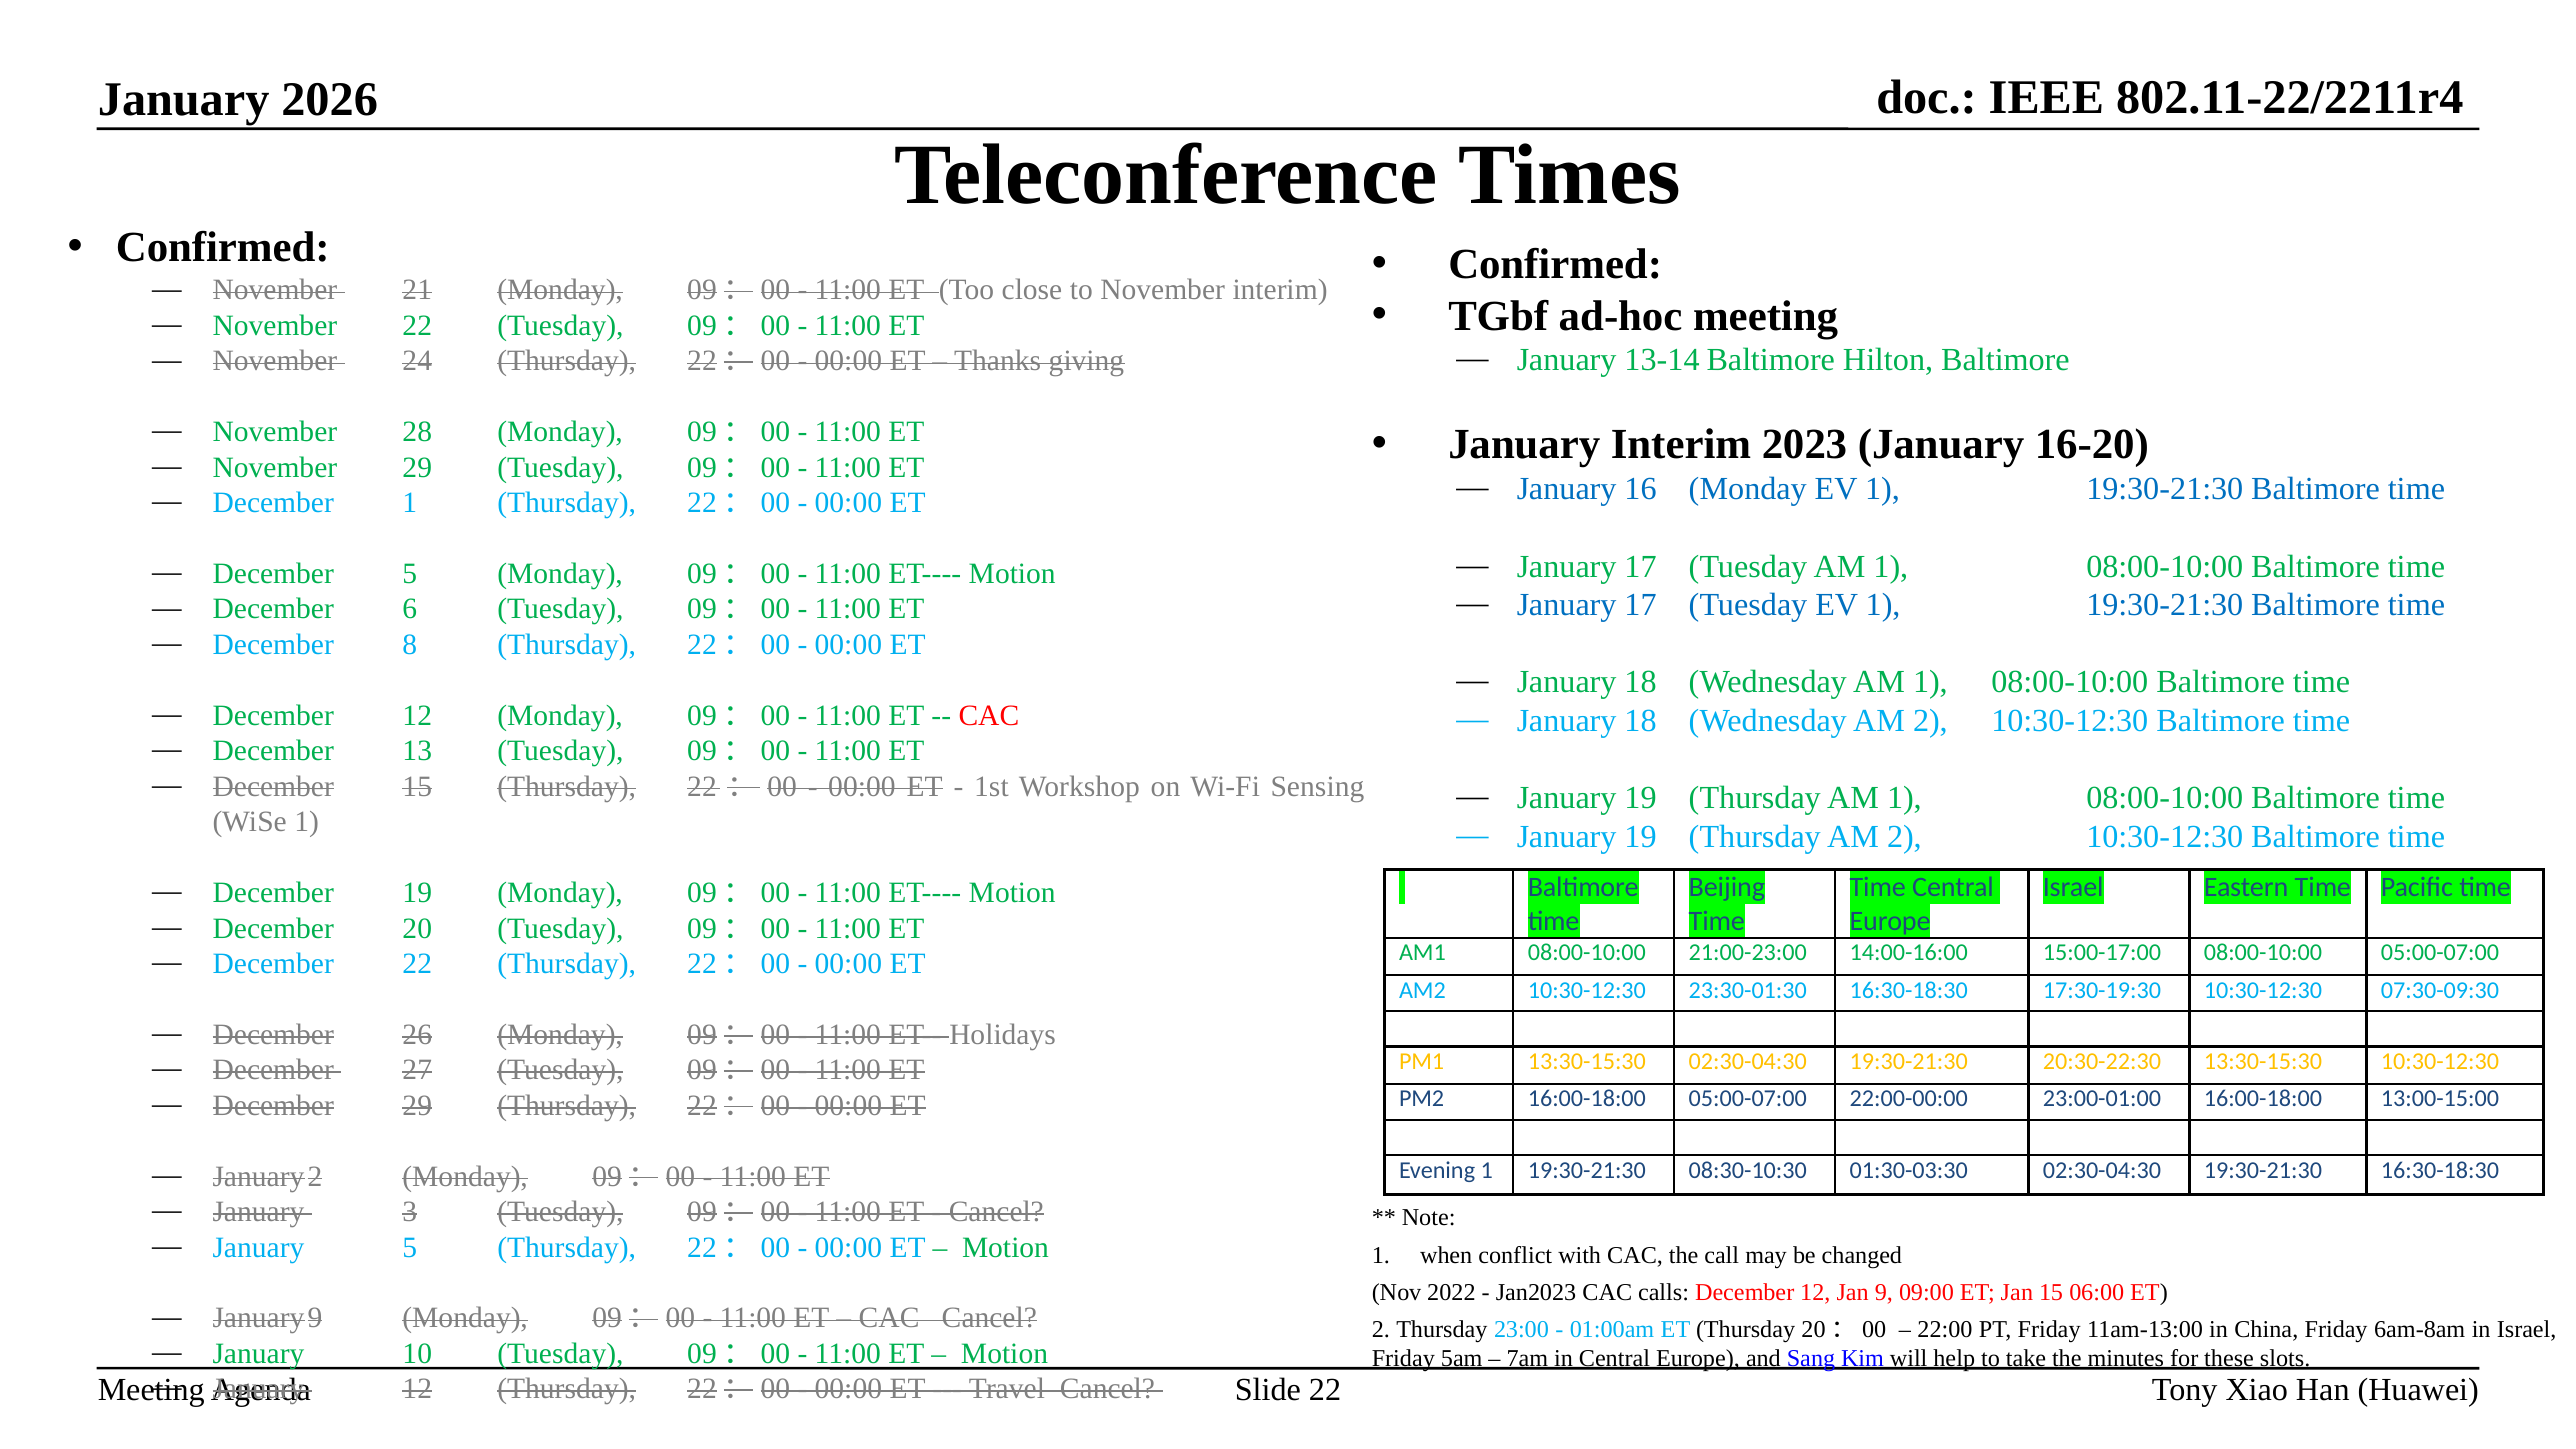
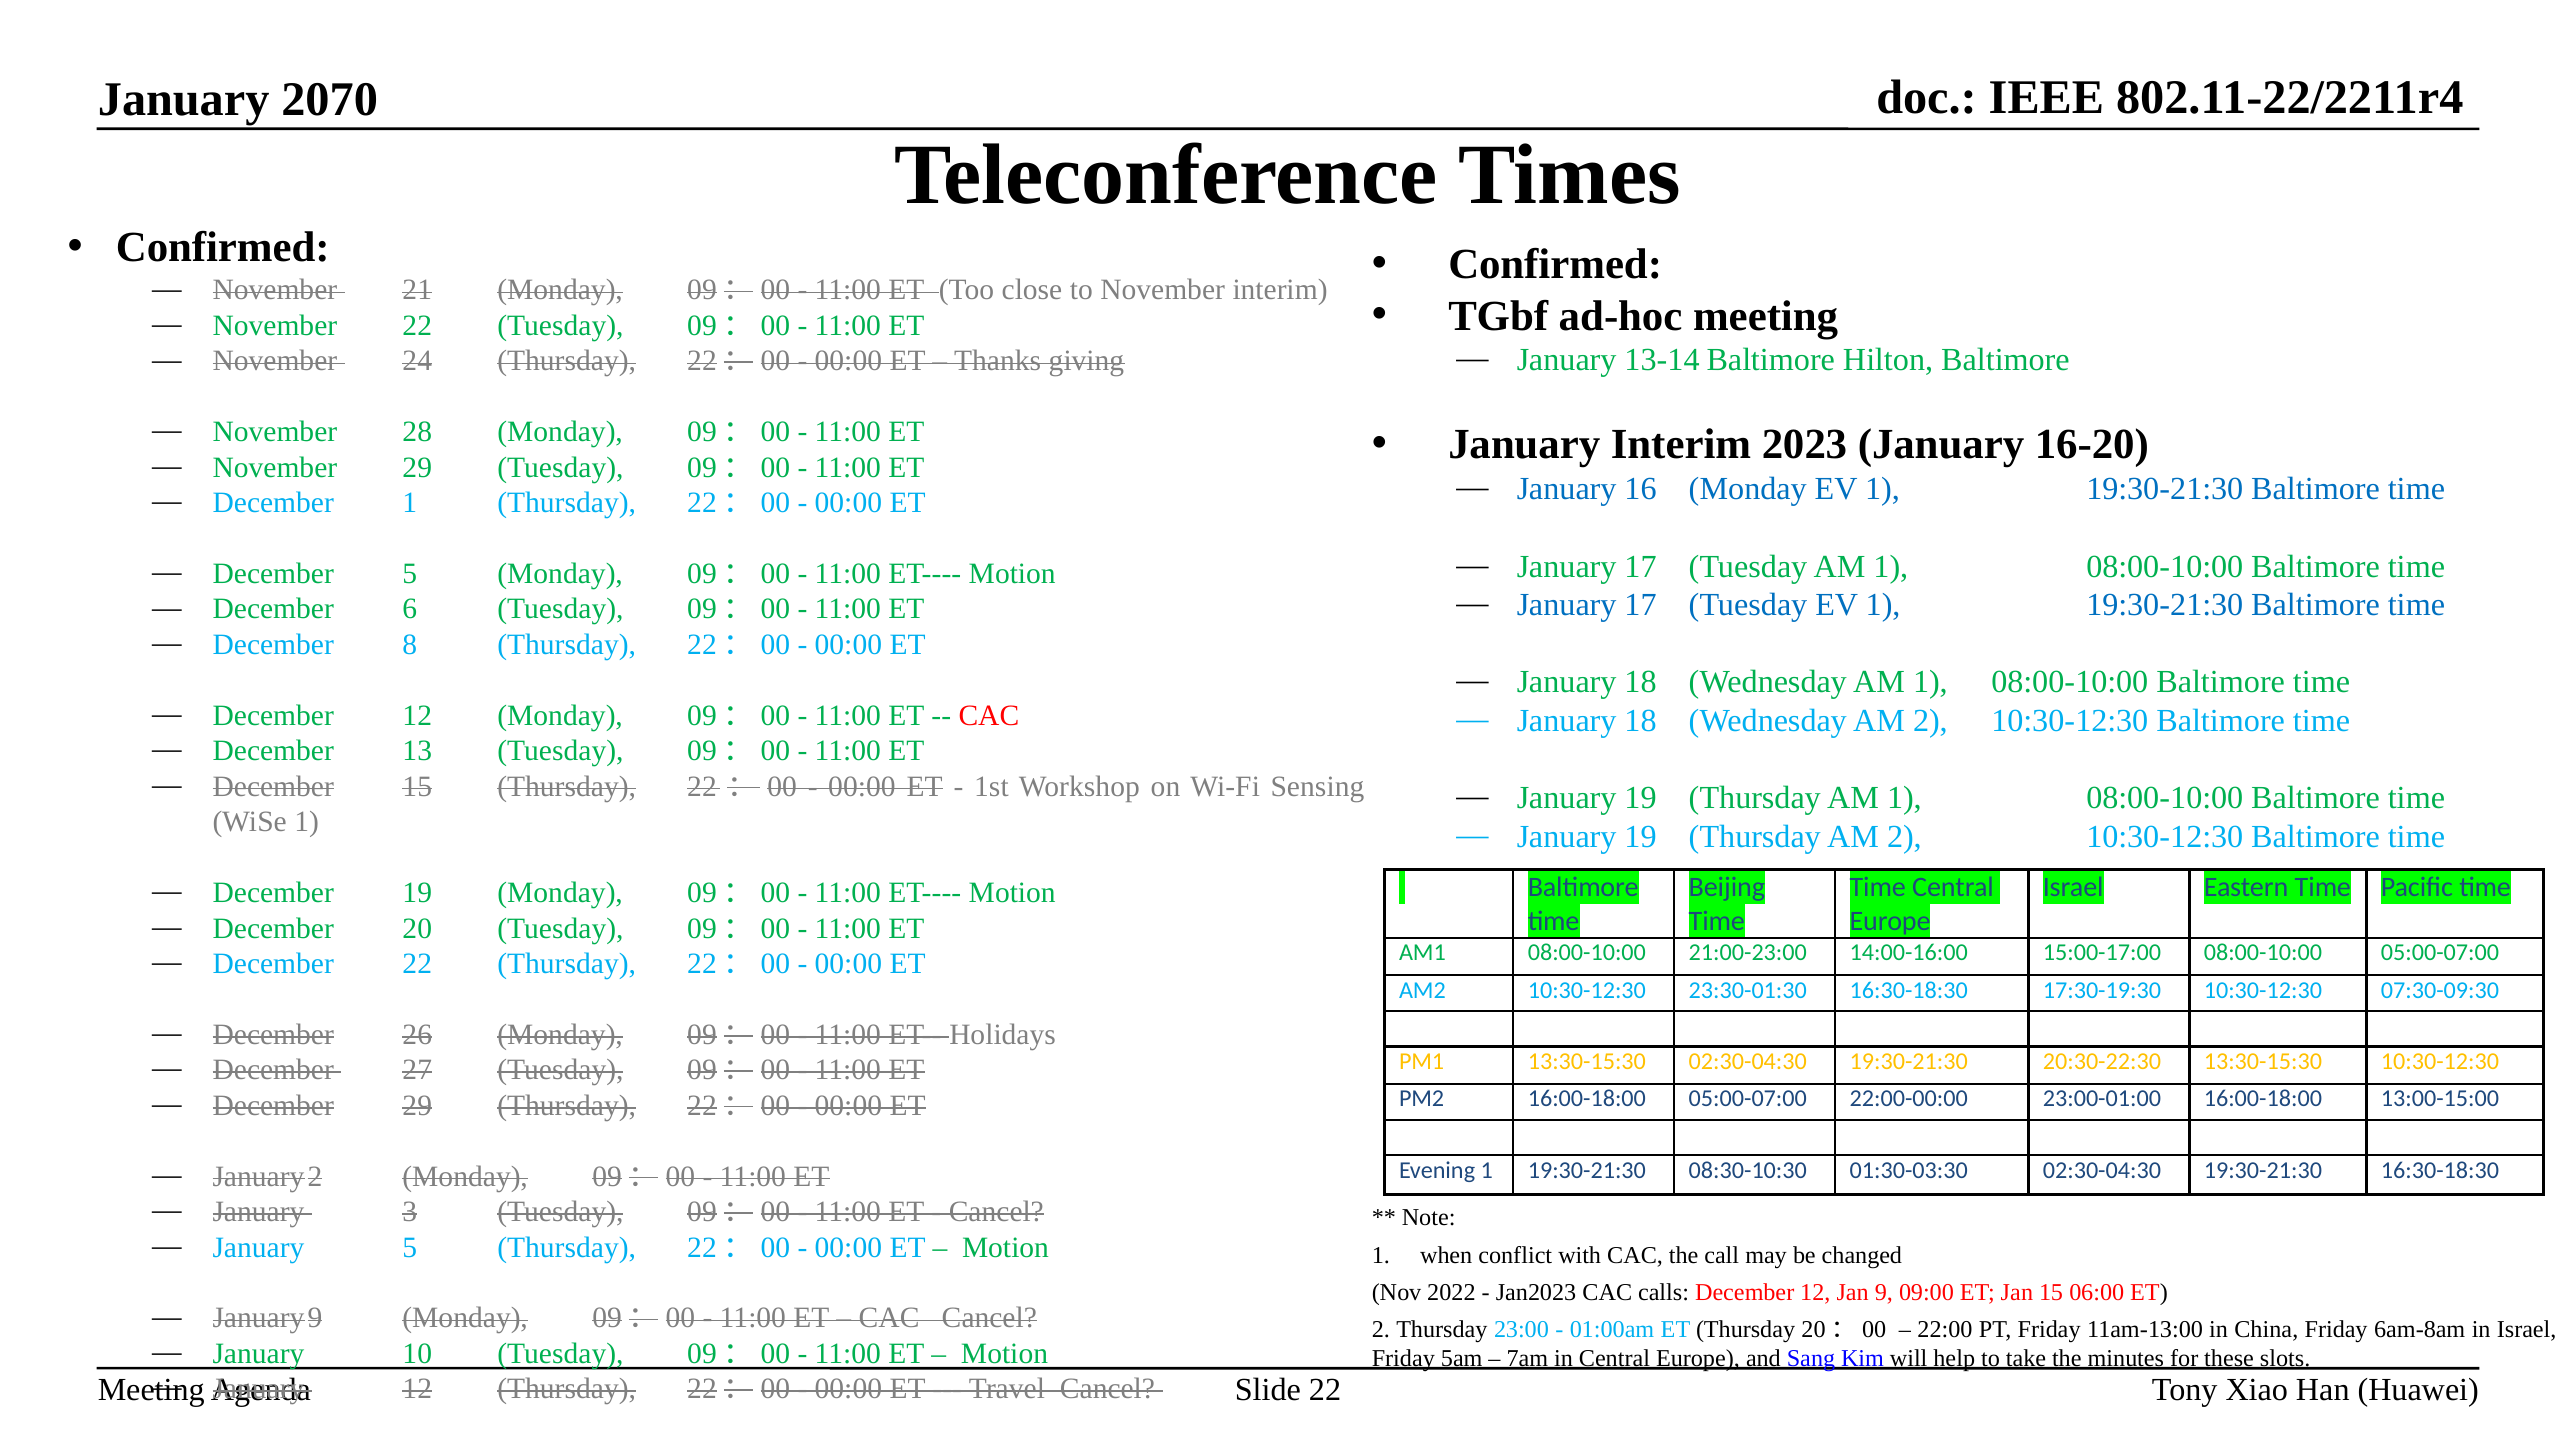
2026: 2026 -> 2070 (330, 100)
